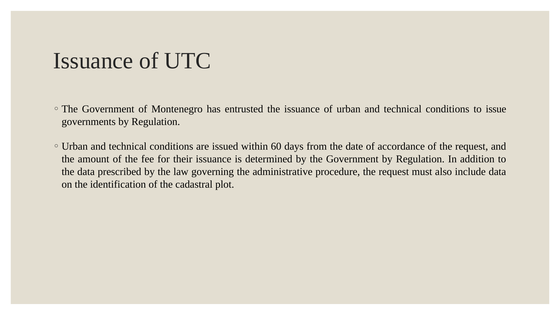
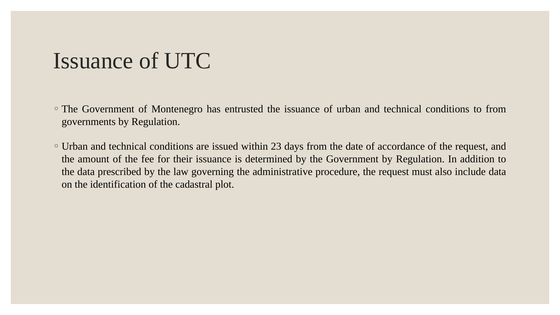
to issue: issue -> from (496, 109)
60: 60 -> 23 (276, 146)
